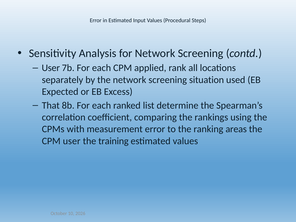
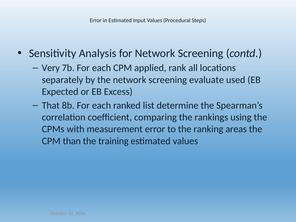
User: User -> Very (51, 68)
situation: situation -> evaluate (207, 80)
CPM user: user -> than (72, 141)
